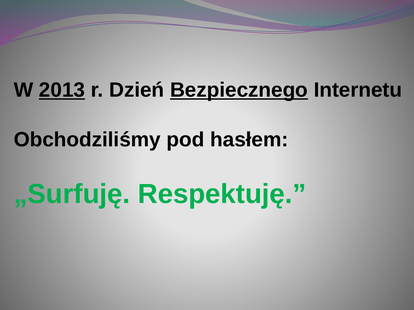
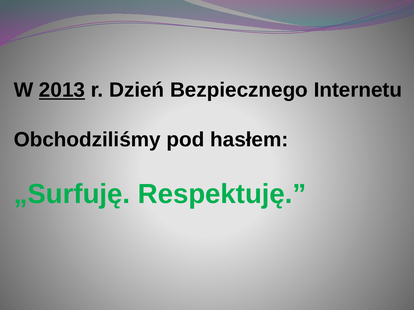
Bezpiecznego underline: present -> none (239, 90)
